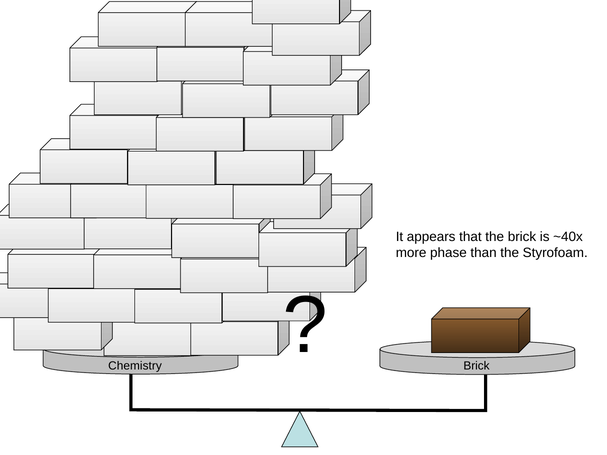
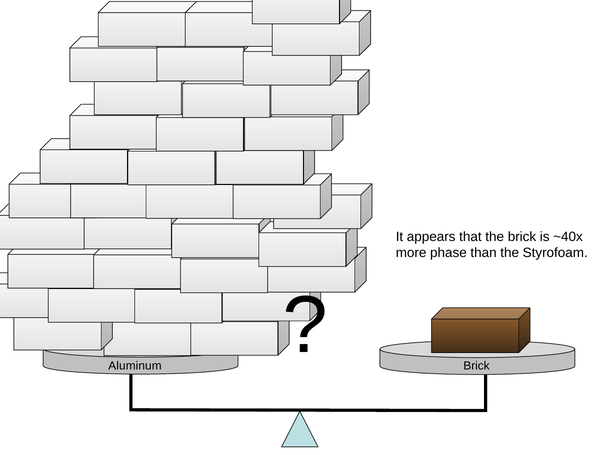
Chemistry: Chemistry -> Aluminum (135, 366)
